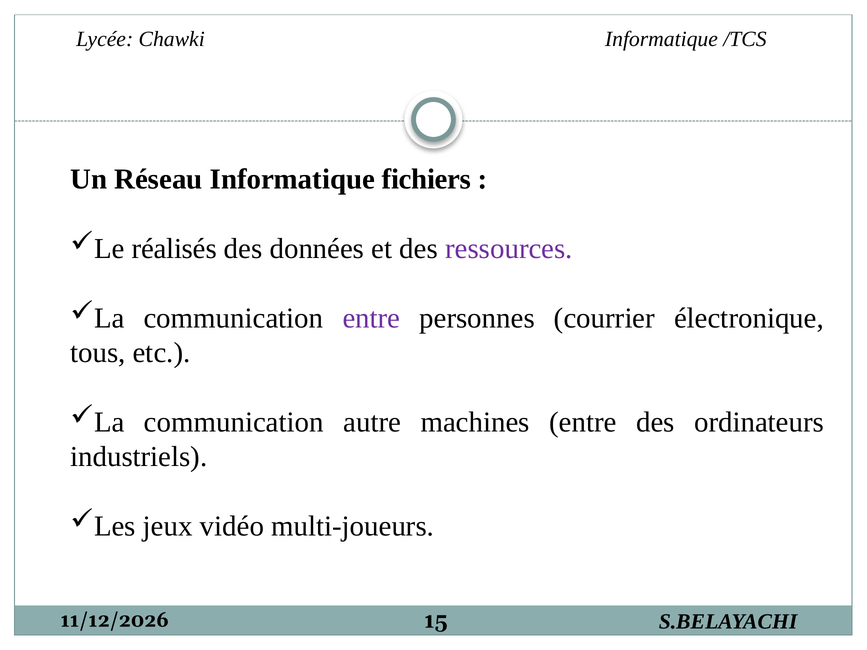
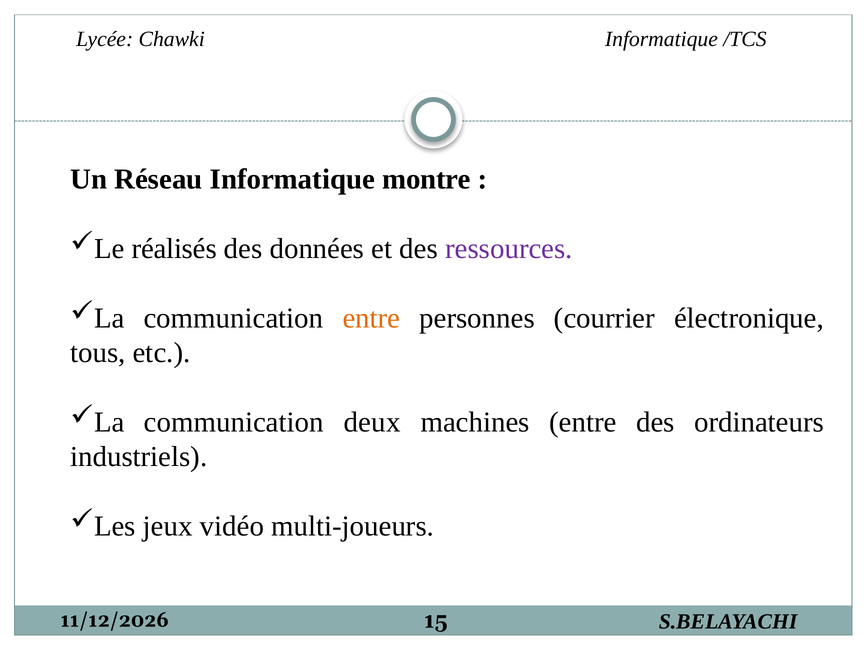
fichiers: fichiers -> montre (426, 179)
entre colour: purple -> orange (371, 318)
autre: autre -> deux (372, 422)
